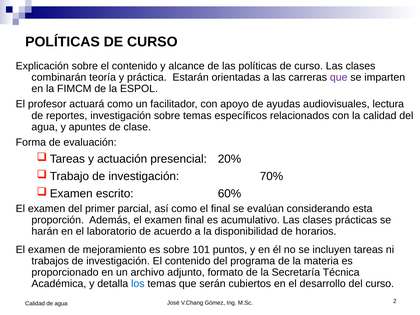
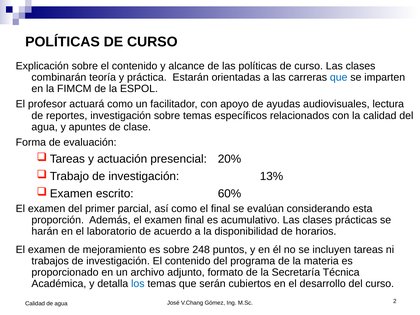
que colour: purple -> blue (339, 77)
70%: 70% -> 13% (272, 176)
101: 101 -> 248 (201, 250)
